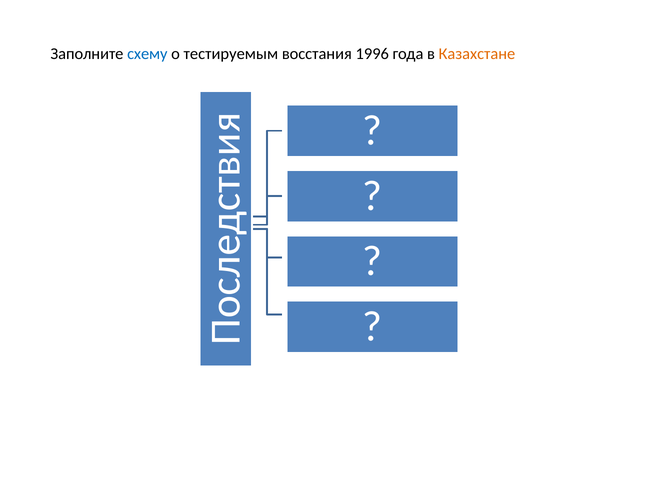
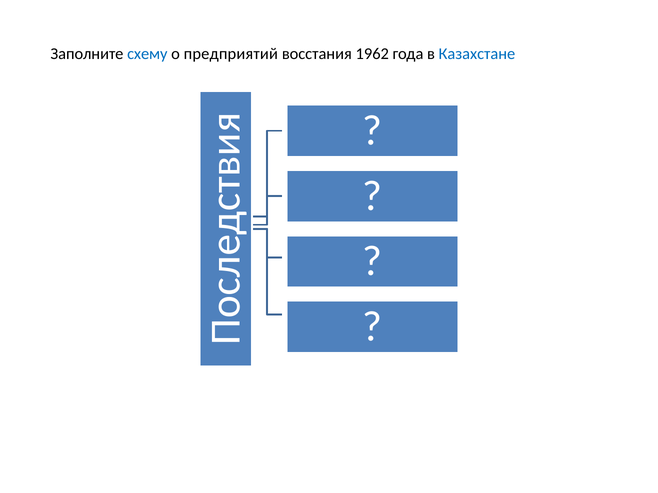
тестируемым: тестируемым -> предприятий (231, 54)
1996: 1996 -> 1962 (372, 54)
Казахстане colour: orange -> blue (477, 54)
